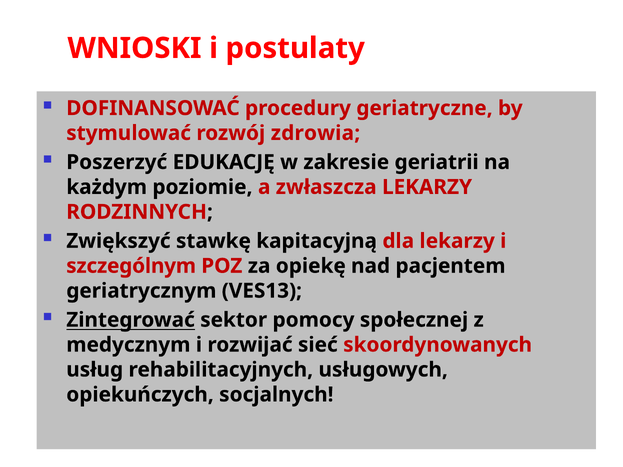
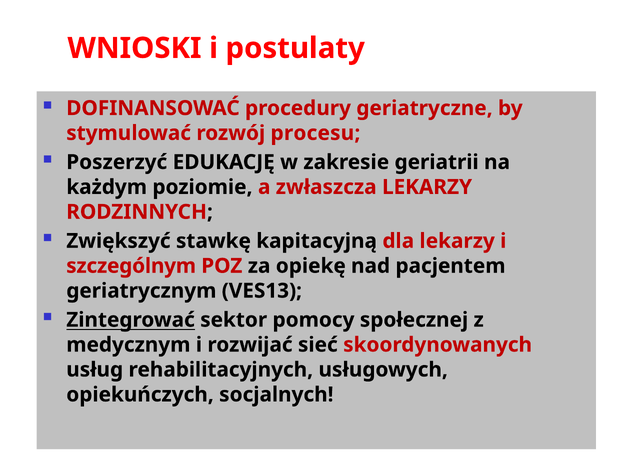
zdrowia: zdrowia -> procesu (315, 133)
